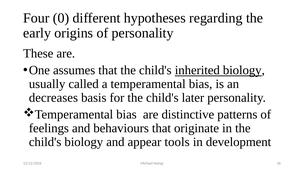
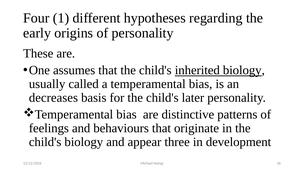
0: 0 -> 1 (61, 18)
tools: tools -> three (177, 142)
